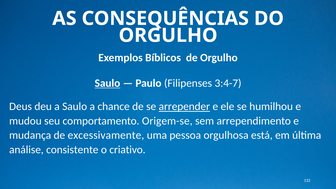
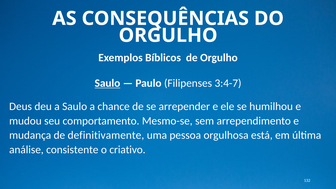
arrepender underline: present -> none (184, 107)
Origem-se: Origem-se -> Mesmo-se (167, 121)
excessivamente: excessivamente -> definitivamente (106, 135)
